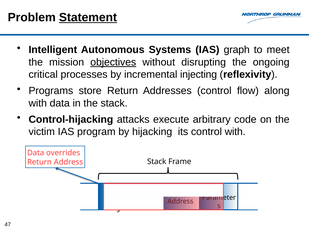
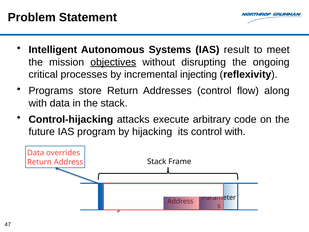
Statement underline: present -> none (88, 17)
graph: graph -> result (237, 50)
victim: victim -> future (42, 132)
